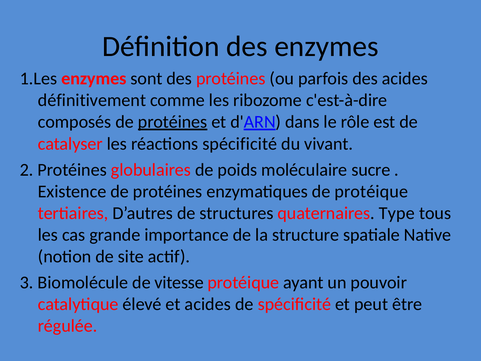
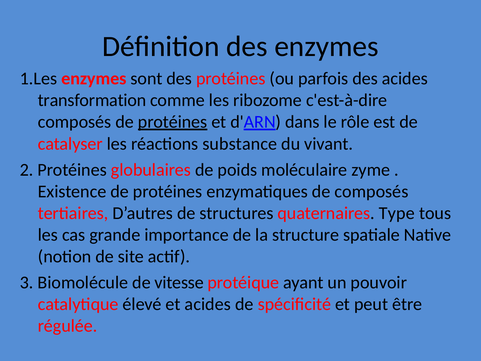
définitivement: définitivement -> transformation (92, 100)
réactions spécificité: spécificité -> substance (240, 144)
sucre: sucre -> zyme (371, 170)
de protéique: protéique -> composés (371, 191)
